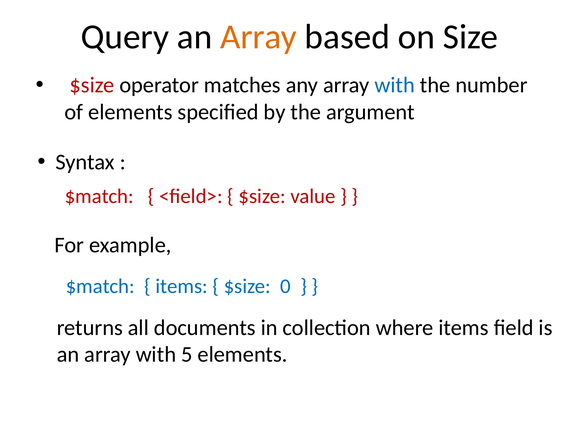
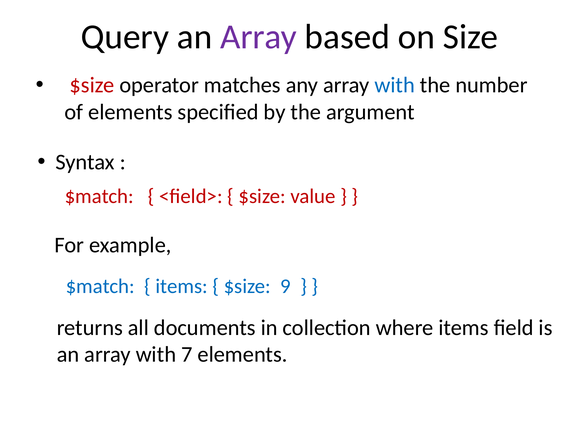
Array colour: orange -> purple (259, 37)
0: 0 -> 9 (286, 286)
5: 5 -> 7 (187, 354)
